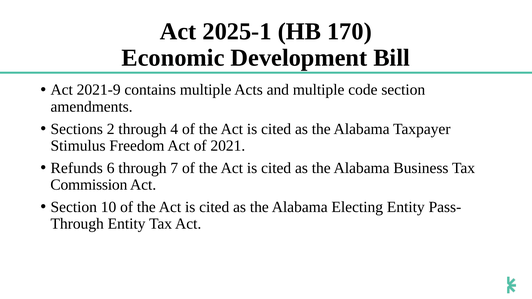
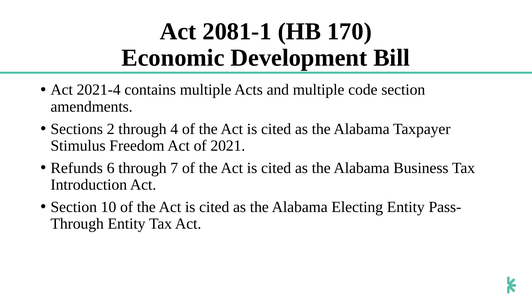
2025-1: 2025-1 -> 2081-1 (237, 32)
2021-9: 2021-9 -> 2021-4 (99, 90)
Commission: Commission -> Introduction (89, 185)
